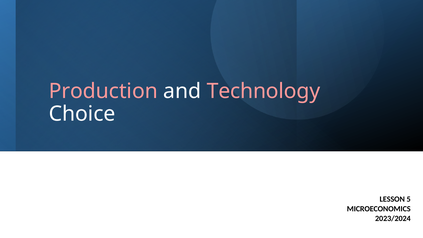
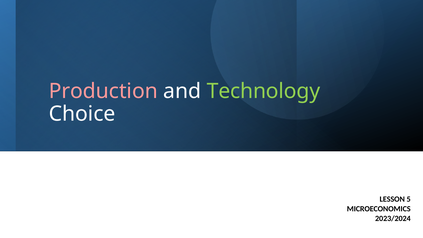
Technology colour: pink -> light green (263, 91)
